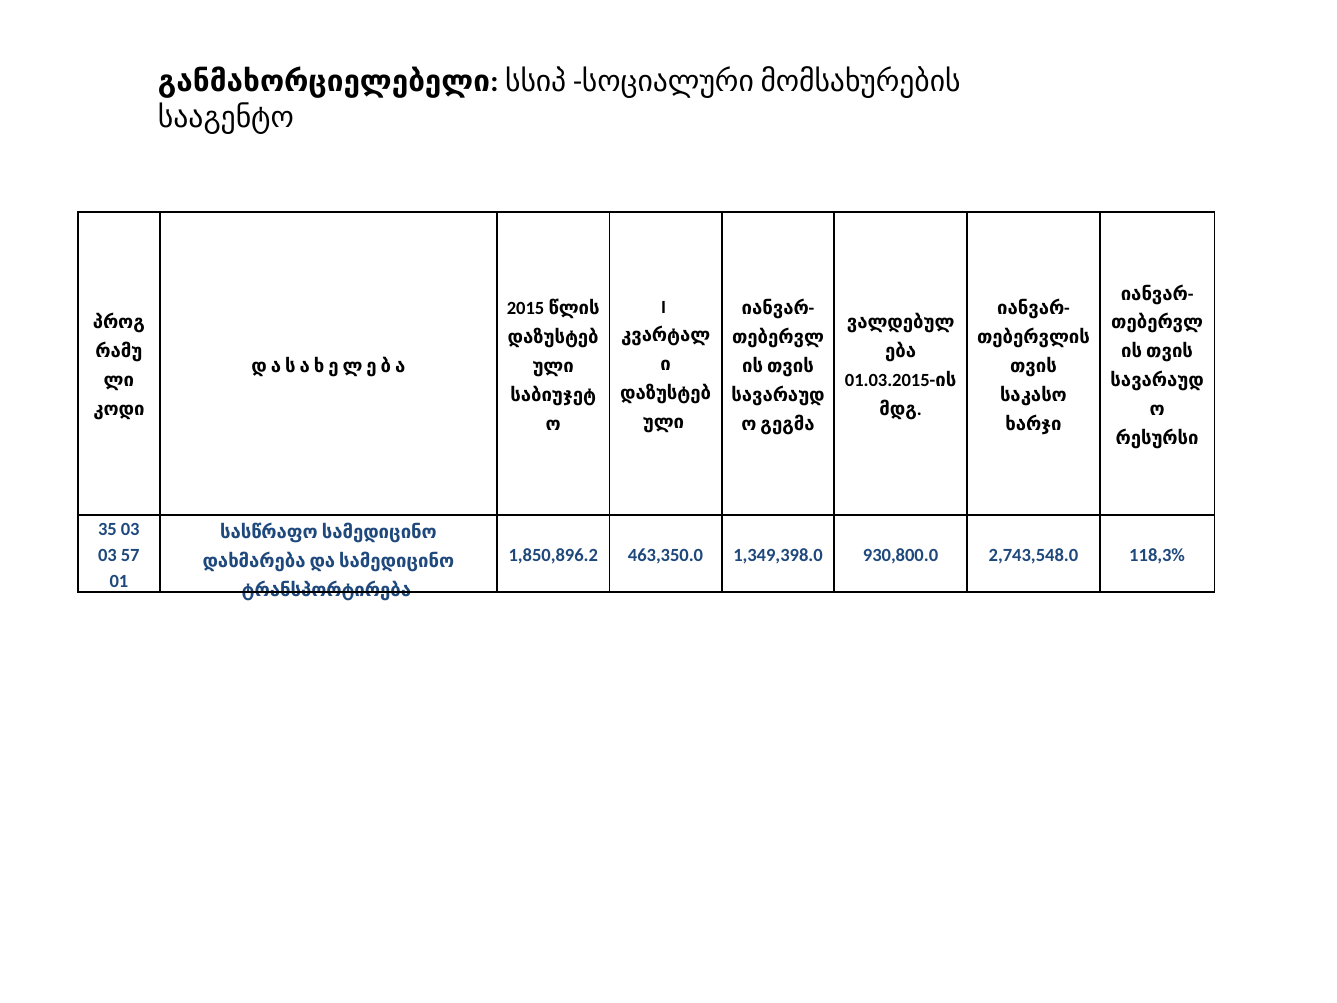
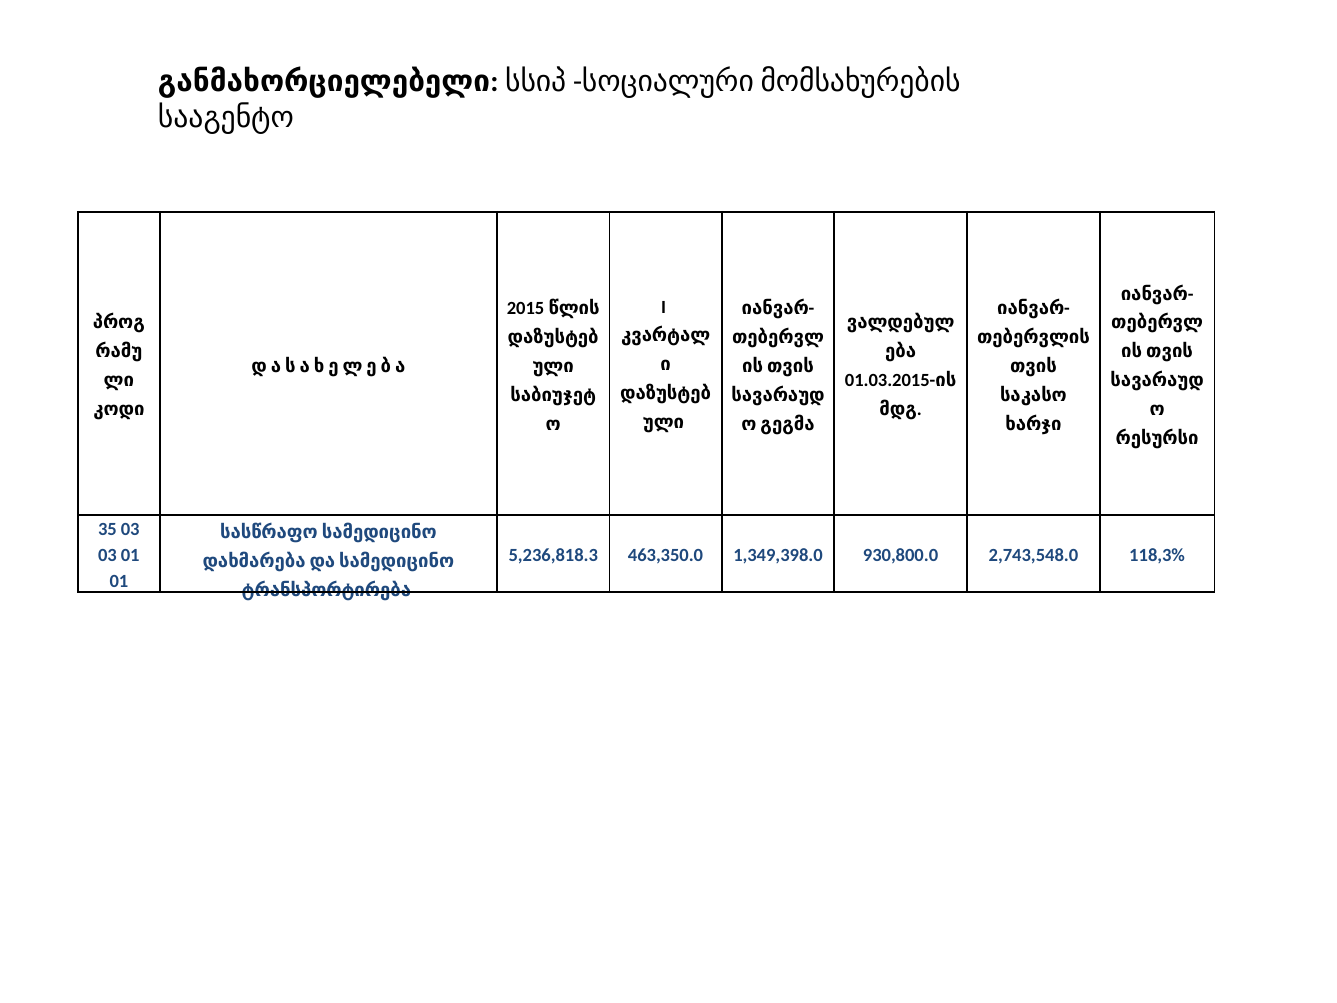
1,850,896.2: 1,850,896.2 -> 5,236,818.3 (553, 555)
03 57: 57 -> 01 (130, 555)
